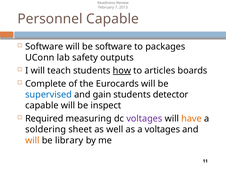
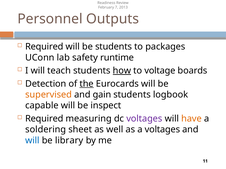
Personnel Capable: Capable -> Outputs (113, 19)
Software: Software -> Required (44, 47)
be software: software -> students (114, 47)
outputs: outputs -> runtime (117, 58)
articles: articles -> voltage (160, 71)
Complete: Complete -> Detection (46, 84)
the underline: none -> present (87, 84)
supervised colour: blue -> orange (49, 95)
detector: detector -> logbook (171, 95)
will colour: orange -> blue (32, 141)
